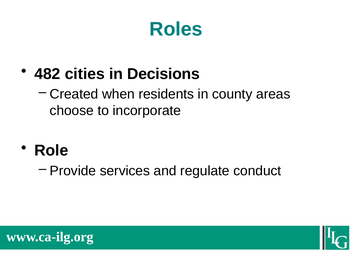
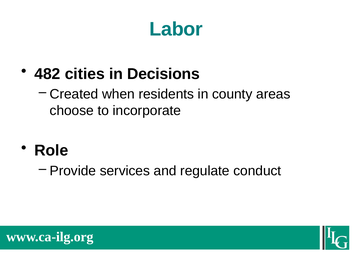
Roles: Roles -> Labor (176, 29)
